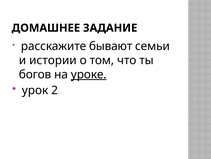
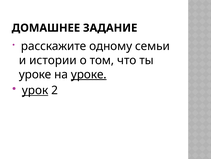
бывают: бывают -> одному (111, 46)
богов: богов -> уроке (35, 74)
урок underline: none -> present (35, 90)
